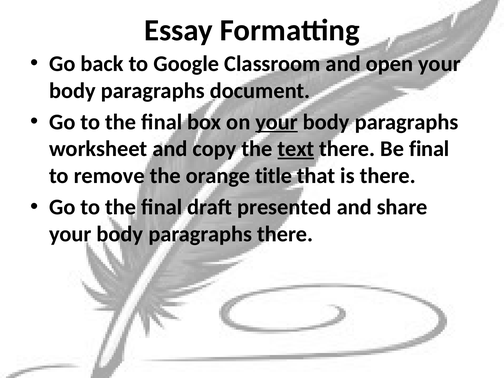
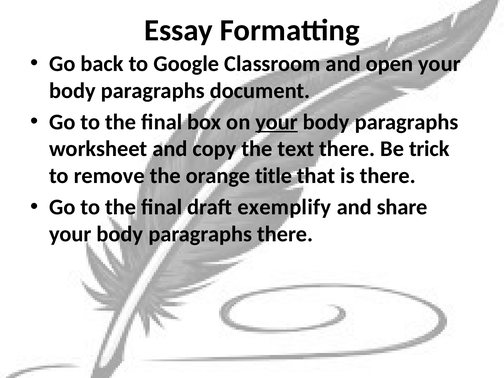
text underline: present -> none (296, 149)
Be final: final -> trick (429, 149)
presented: presented -> exemplify (284, 207)
